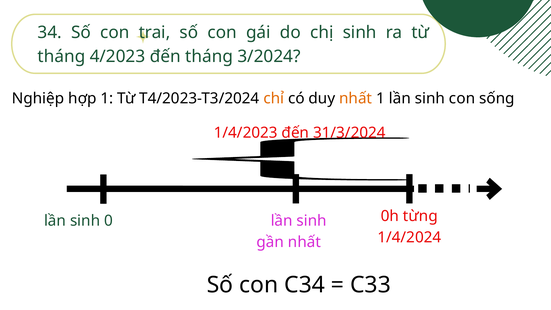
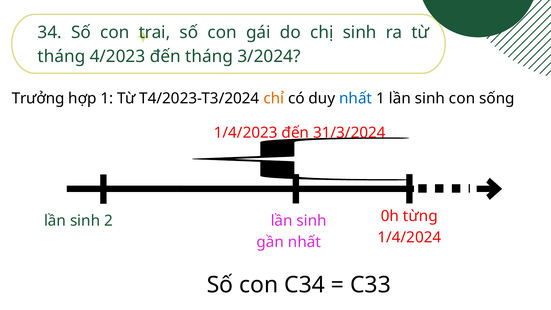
Nghiệp: Nghiệp -> Trưởng (38, 98)
nhất colour: orange -> blue (356, 98)
0: 0 -> 2 (108, 221)
